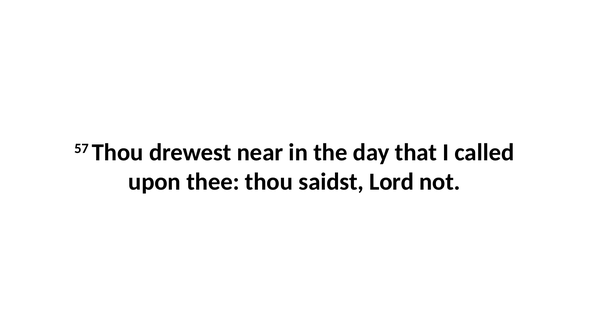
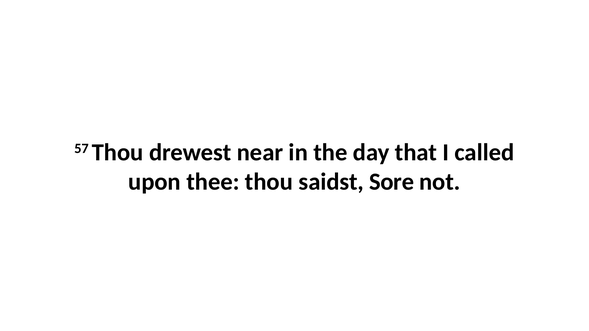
Lord: Lord -> Sore (392, 182)
